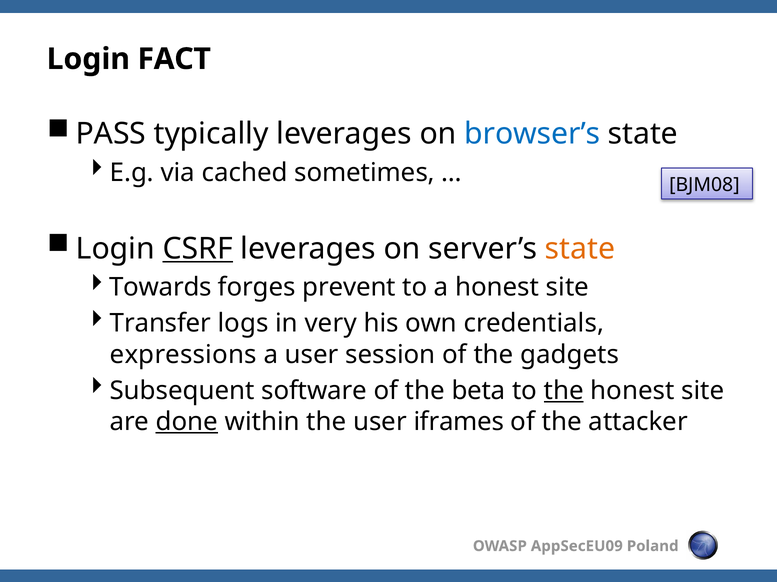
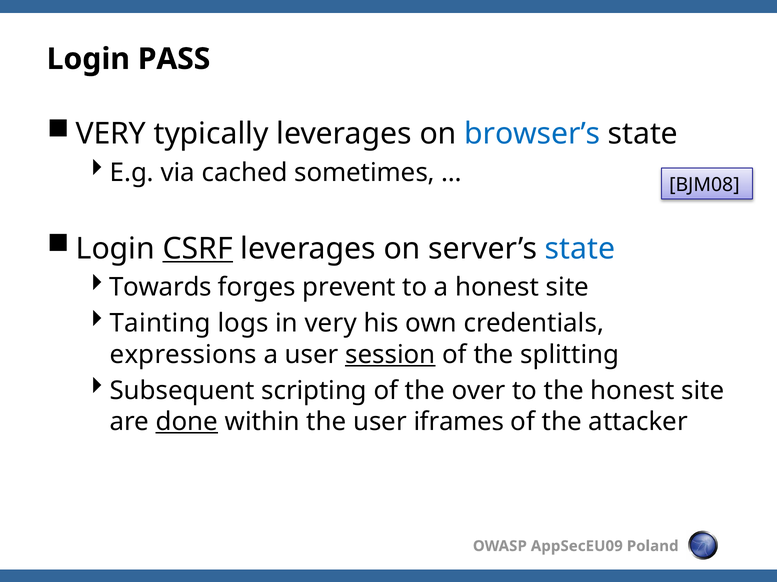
FACT: FACT -> PASS (174, 59)
PASS: PASS -> VERY (111, 134)
state colour: orange -> blue (580, 249)
Transfer: Transfer -> Tainting (160, 324)
session underline: none -> present (390, 355)
gadgets: gadgets -> splitting (570, 355)
software: software -> scripting (314, 391)
beta: beta -> over (478, 391)
the underline: present -> none (564, 391)
